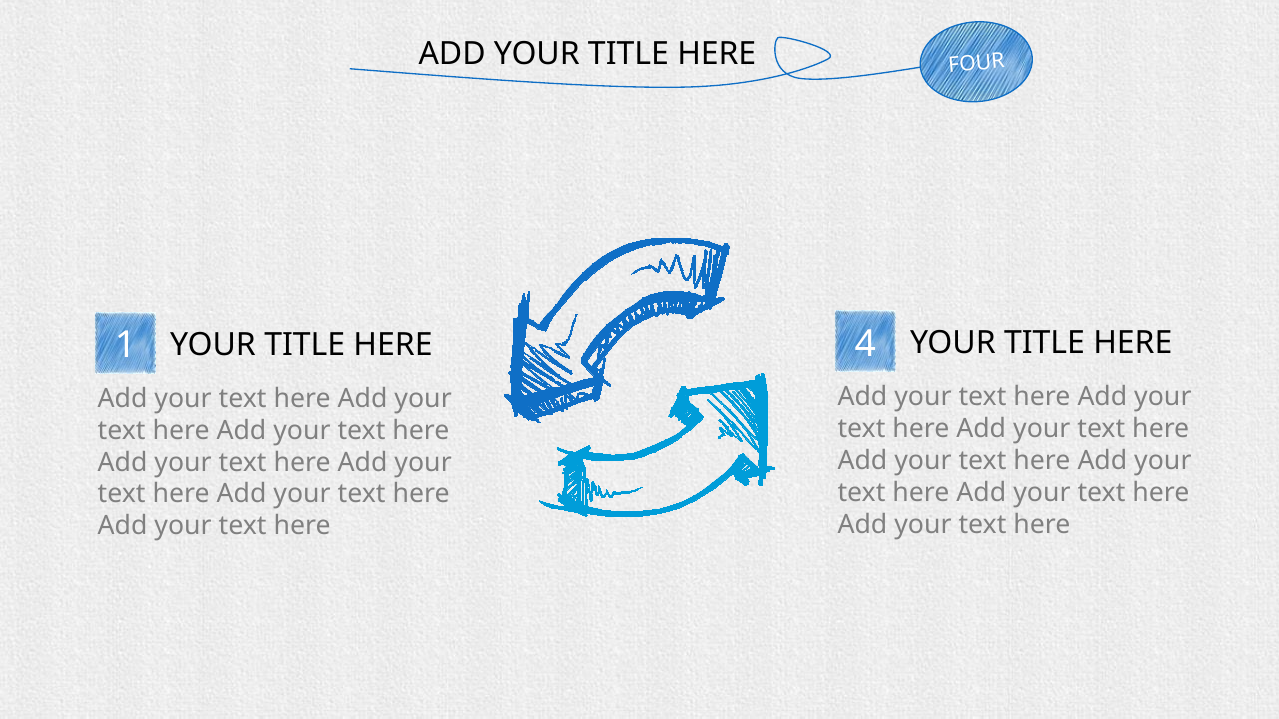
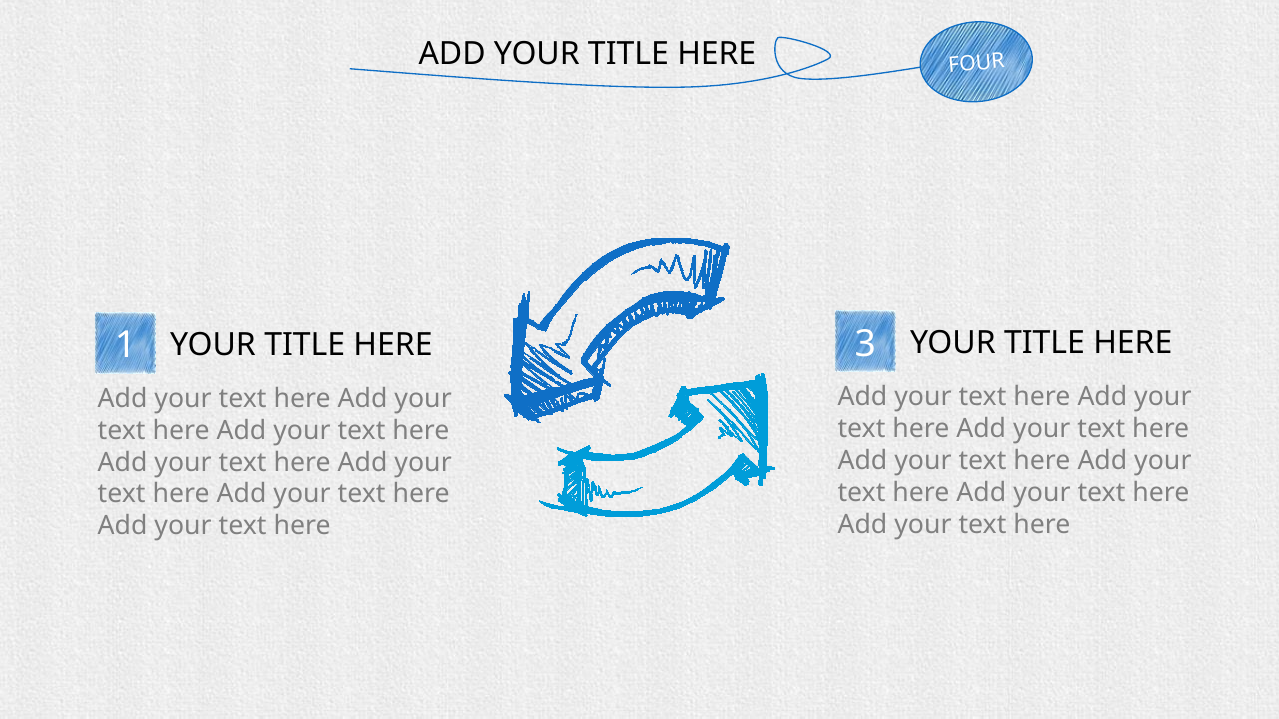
4: 4 -> 3 (865, 344)
